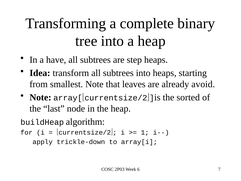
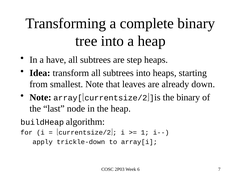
avoid: avoid -> down (203, 84)
the sorted: sorted -> binary (188, 97)
